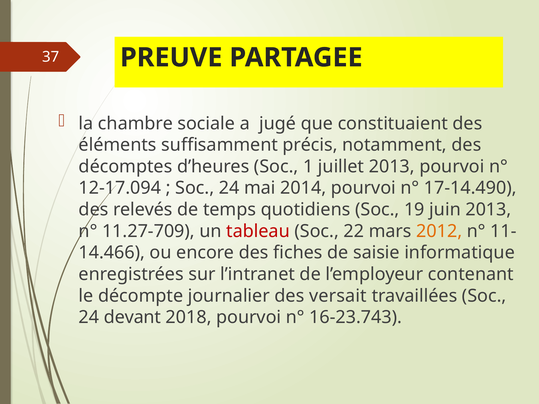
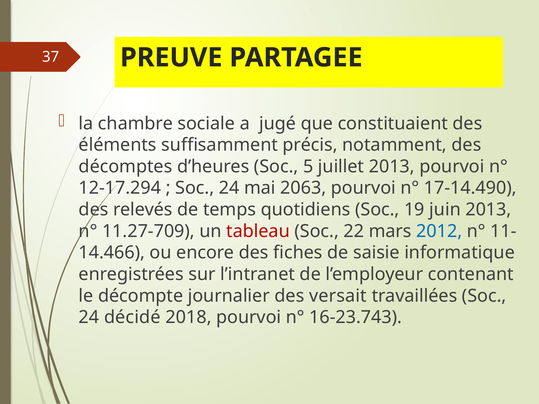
1: 1 -> 5 (308, 167)
12-17.094: 12-17.094 -> 12-17.294 (120, 188)
2014: 2014 -> 2063 (303, 188)
2012 colour: orange -> blue (439, 231)
devant: devant -> décidé (132, 318)
